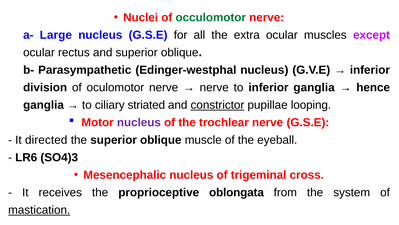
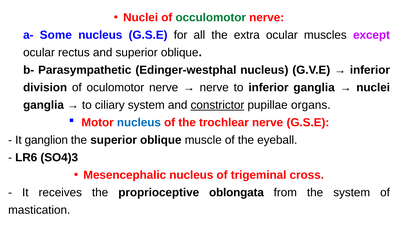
Large: Large -> Some (56, 35)
hence: hence -> nuclei (373, 88)
ciliary striated: striated -> system (146, 105)
looping: looping -> organs (311, 105)
nucleus colour: purple -> blue (139, 123)
directed: directed -> ganglion (46, 140)
mastication underline: present -> none (39, 210)
